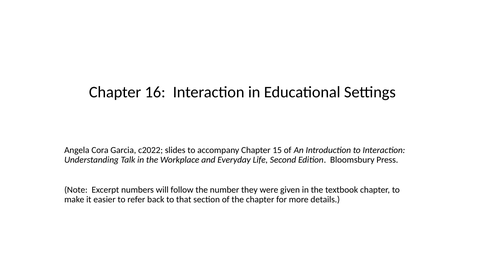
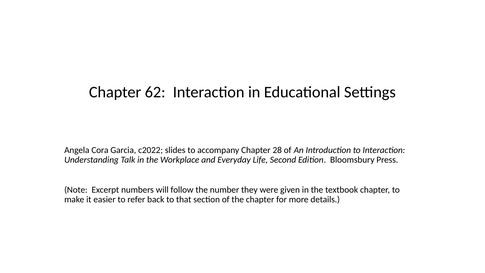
16: 16 -> 62 (155, 92)
15: 15 -> 28 (277, 150)
